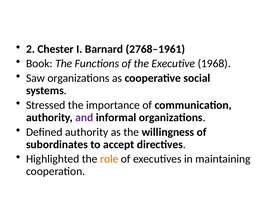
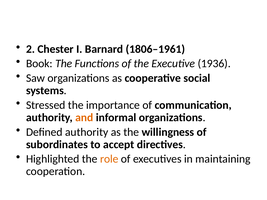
2768–1961: 2768–1961 -> 1806–1961 (155, 49)
1968: 1968 -> 1936 (214, 64)
and colour: purple -> orange (84, 118)
